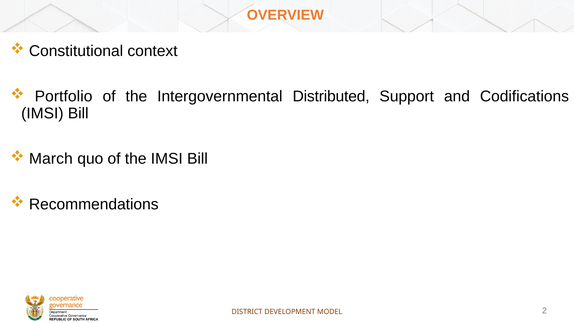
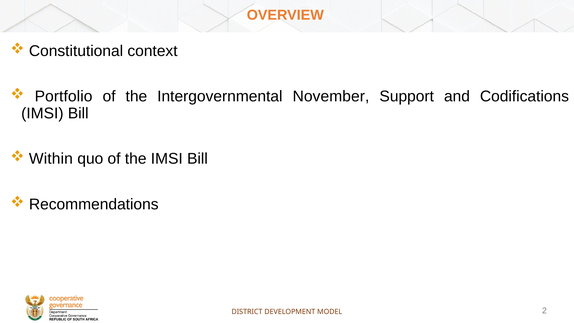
Distributed: Distributed -> November (331, 96)
March: March -> Within (51, 159)
